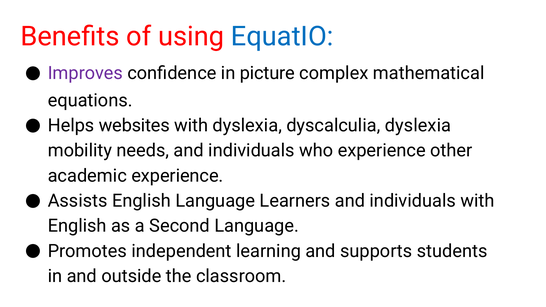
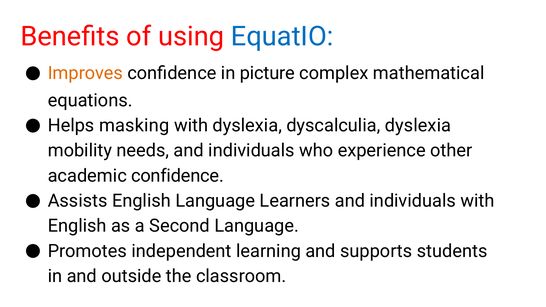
Improves colour: purple -> orange (85, 73)
websites: websites -> masking (134, 126)
academic experience: experience -> confidence (177, 176)
